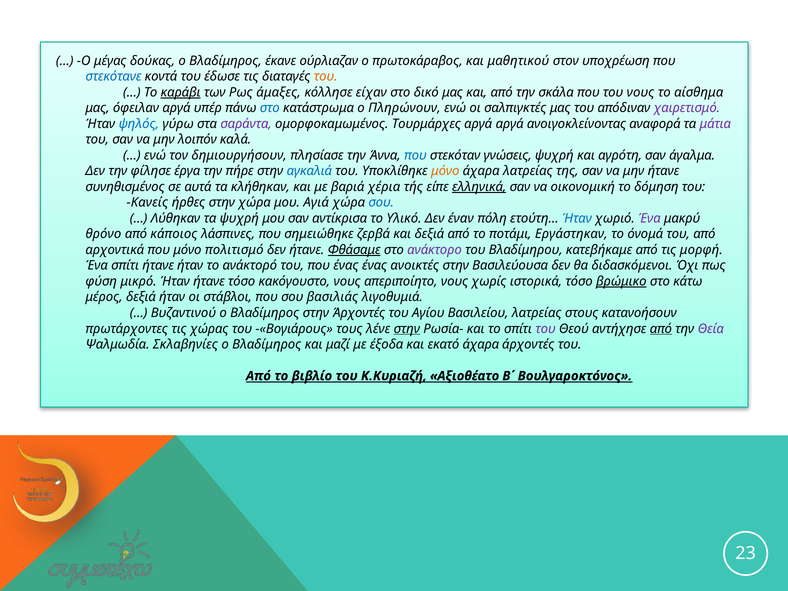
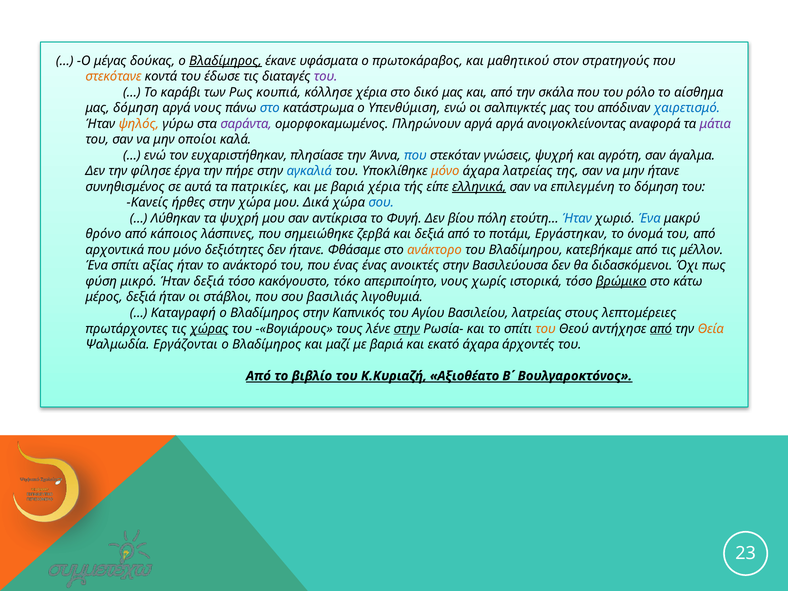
Βλαδίμηρος underline: none -> present (226, 61)
ούρλιαζαν: ούρλιαζαν -> υφάσματα (329, 61)
υποχρέωση: υποχρέωση -> στρατηγούς (616, 61)
στεκότανε colour: blue -> orange (113, 77)
του colour: orange -> purple (326, 77)
καράβι underline: present -> none (181, 92)
άμαξες: άμαξες -> κουπιά (279, 92)
κόλλησε είχαν: είχαν -> χέρια (371, 92)
του νους: νους -> ρόλο (641, 92)
μας όφειλαν: όφειλαν -> δόμηση (136, 108)
αργά υπέρ: υπέρ -> νους (208, 108)
Πληρώνουν: Πληρώνουν -> Υπενθύμιση (404, 108)
χαιρετισμό colour: purple -> blue (687, 108)
ψηλός colour: blue -> orange (139, 124)
Τουρμάρχες: Τουρμάρχες -> Πληρώνουν (426, 124)
λοιπόν: λοιπόν -> οποίοι (197, 140)
δημιουργήσουν: δημιουργήσουν -> ευχαριστήθηκαν (239, 155)
κλήθηκαν: κλήθηκαν -> πατρικίες (260, 187)
οικονομική: οικονομική -> επιλεγμένη (583, 187)
Αγιά: Αγιά -> Δικά (316, 203)
Υλικό: Υλικό -> Φυγή (404, 218)
έναν: έναν -> βίου (461, 218)
Ένα colour: purple -> blue (649, 218)
πολιτισμό: πολιτισμό -> δεξιότητες (234, 250)
Φθάσαμε underline: present -> none (354, 250)
ανάκτορο colour: purple -> orange (435, 250)
μορφή: μορφή -> μέλλον (701, 250)
σπίτι ήτανε: ήτανε -> αξίας (158, 266)
Ήταν ήτανε: ήτανε -> δεξιά (209, 281)
κακόγουστο νους: νους -> τόκο (347, 281)
Βυζαντινού: Βυζαντινού -> Καταγραφή (183, 313)
στην Άρχοντές: Άρχοντές -> Καπνικός (359, 313)
κατανοήσουν: κατανοήσουν -> λεπτομέρειες (639, 313)
χώρας underline: none -> present (209, 329)
του colour: purple -> orange (545, 329)
Θεία colour: purple -> orange (711, 329)
Σκλαβηνίες: Σκλαβηνίες -> Εργάζονται (185, 344)
μαζί με έξοδα: έξοδα -> βαριά (387, 344)
